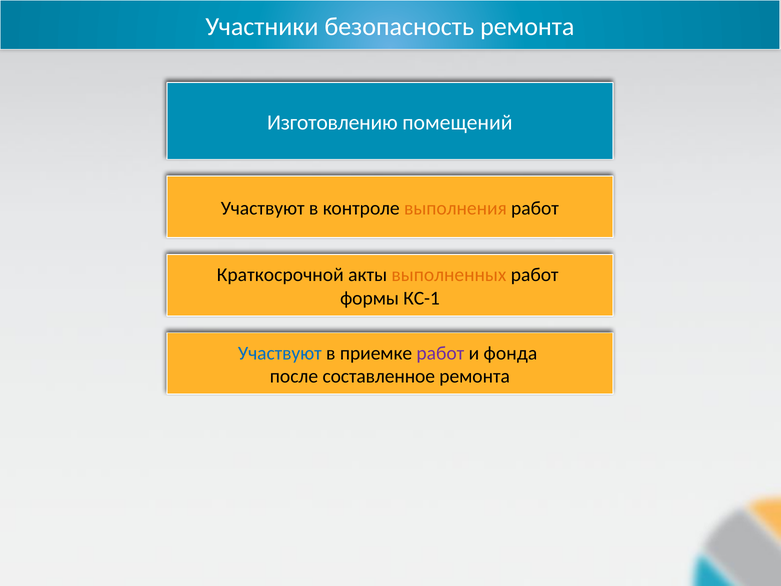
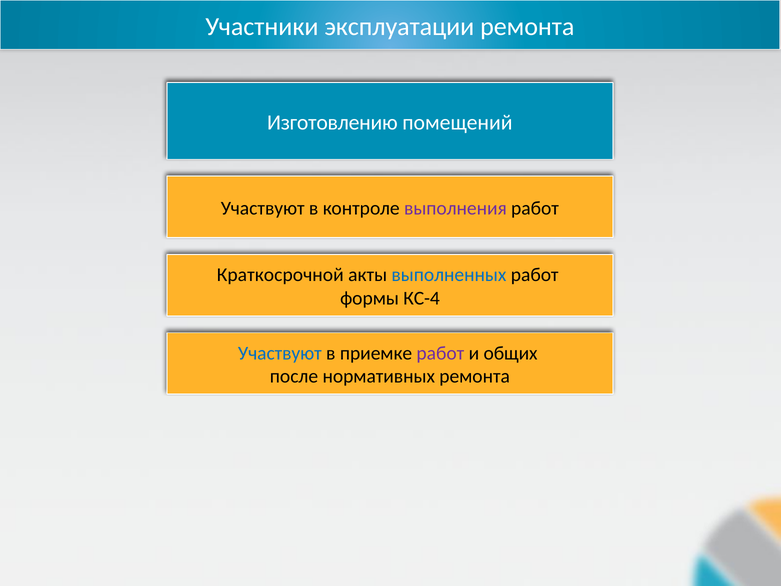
безопасность: безопасность -> эксплуатации (399, 26)
выполнения colour: orange -> purple (455, 208)
выполненных colour: orange -> blue (449, 275)
КС-1: КС-1 -> КС-4 (422, 298)
фонда: фонда -> общих (511, 353)
составленное: составленное -> нормативных (379, 376)
